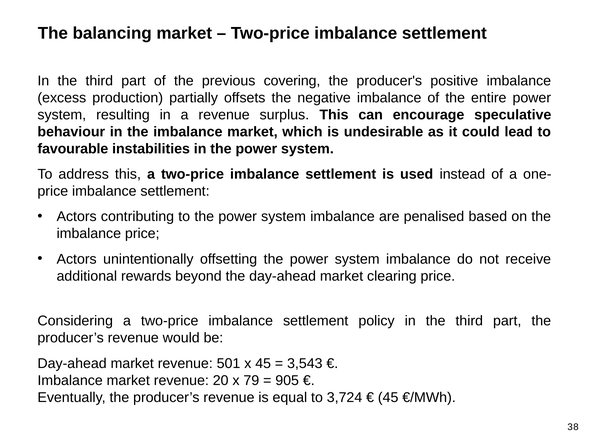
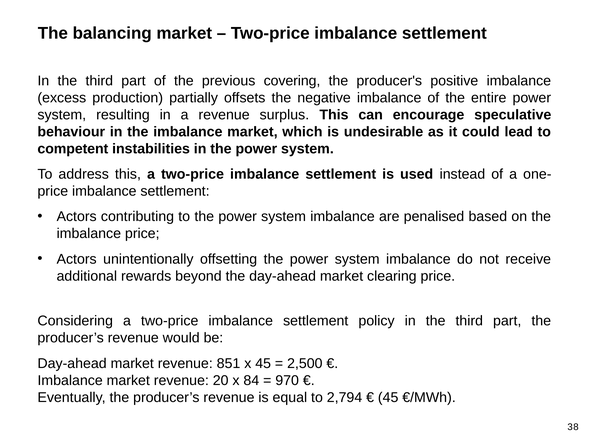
favourable: favourable -> competent (73, 149)
501: 501 -> 851 (229, 363)
3,543: 3,543 -> 2,500 (305, 363)
79: 79 -> 84 (251, 380)
905: 905 -> 970 (287, 380)
3,724: 3,724 -> 2,794 (345, 397)
